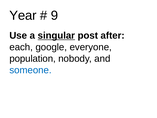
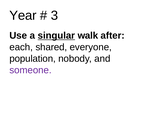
9: 9 -> 3 (54, 15)
post: post -> walk (88, 35)
google: google -> shared (51, 47)
someone colour: blue -> purple (30, 70)
